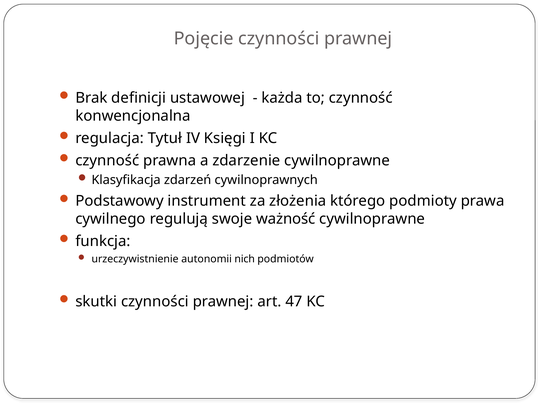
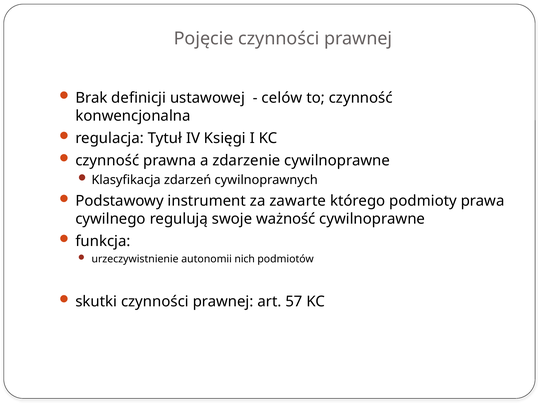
każda: każda -> celów (282, 98)
złożenia: złożenia -> zawarte (298, 201)
47: 47 -> 57 (294, 302)
